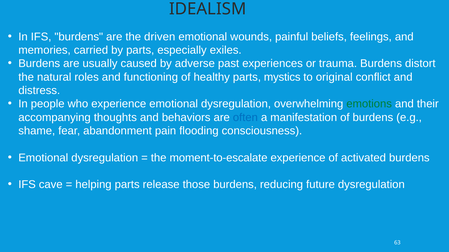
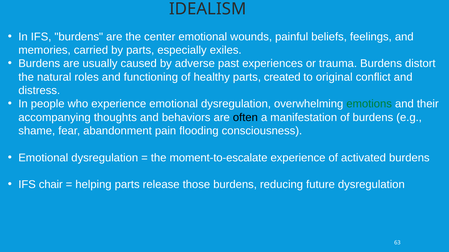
driven: driven -> center (160, 37)
mystics: mystics -> created (282, 77)
often colour: blue -> black (245, 118)
cave: cave -> chair (51, 185)
